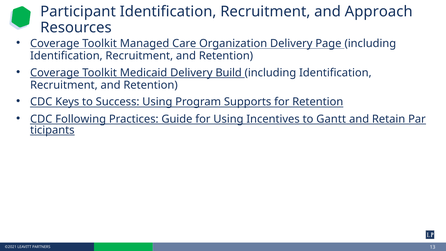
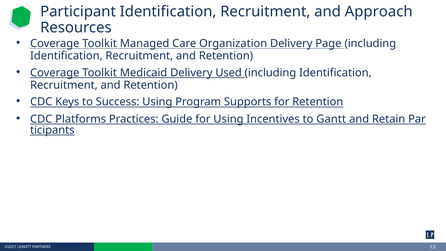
Build: Build -> Used (229, 73)
Following: Following -> Platforms (81, 119)
